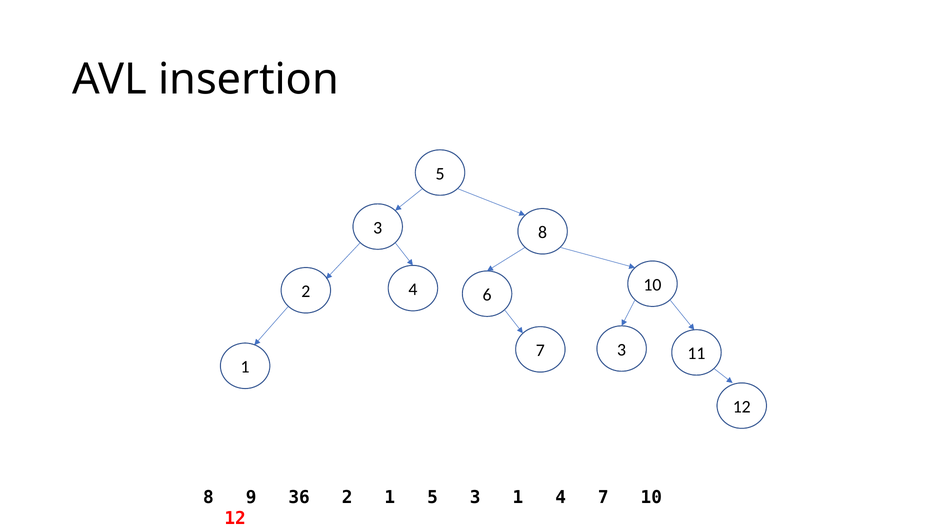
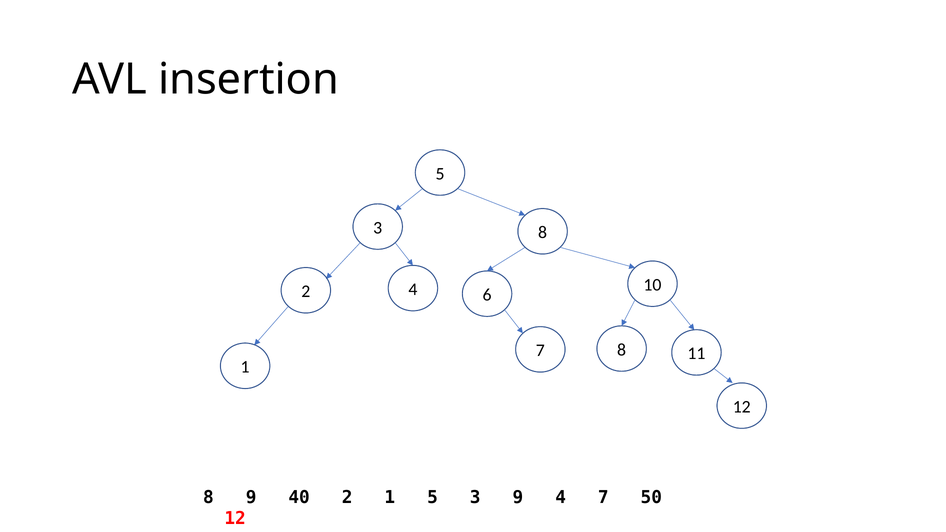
7 3: 3 -> 8 (622, 350)
36: 36 -> 40 (299, 497)
3 1: 1 -> 9 (518, 497)
7 10: 10 -> 50 (651, 497)
